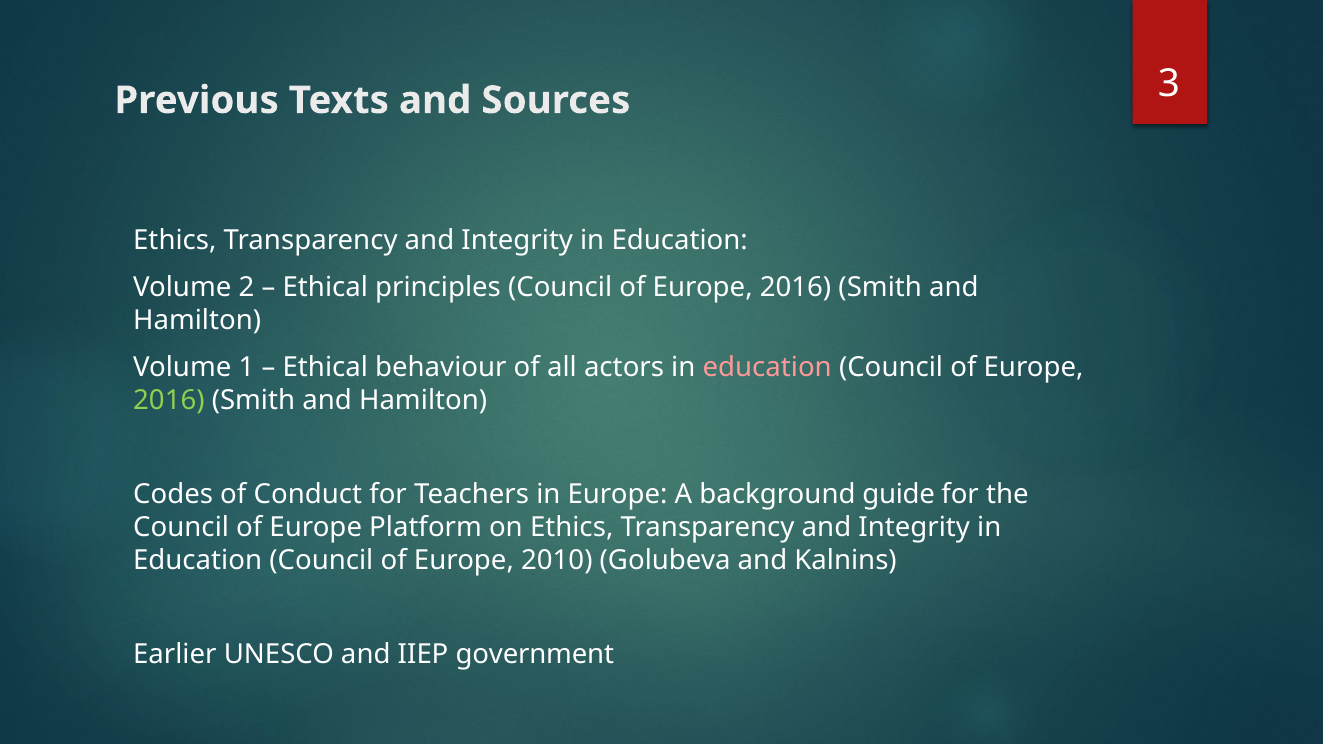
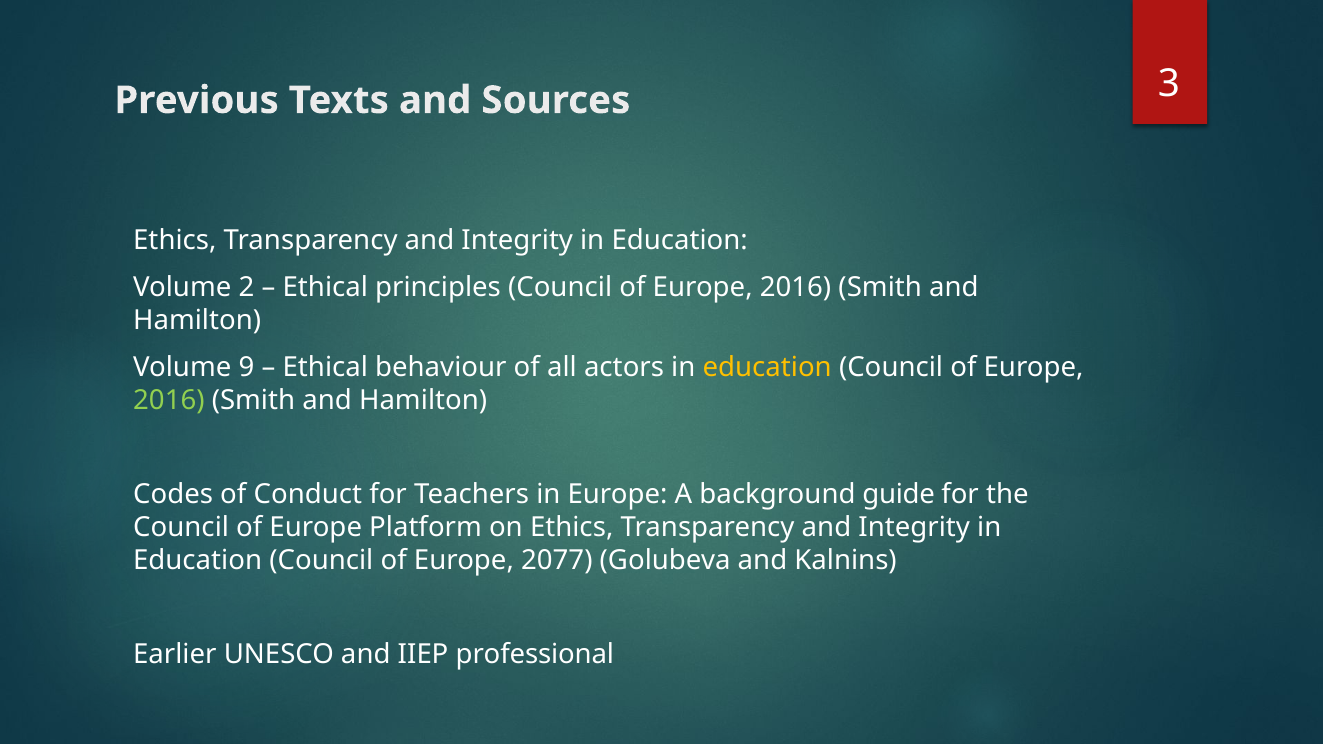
1: 1 -> 9 (246, 368)
education colour: pink -> yellow (767, 368)
2010: 2010 -> 2077 (557, 561)
government: government -> professional (535, 655)
